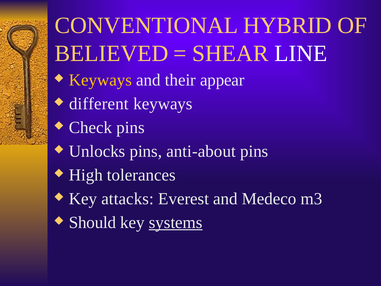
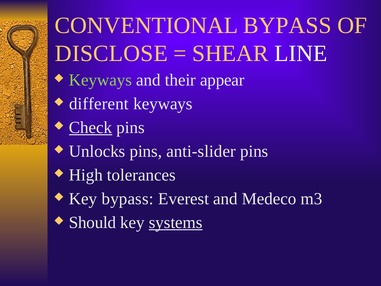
CONVENTIONAL HYBRID: HYBRID -> BYPASS (287, 25)
BELIEVED: BELIEVED -> DISCLOSE (111, 53)
Keyways colour: yellow -> light green (100, 80)
Check underline: none -> present (91, 127)
anti-about: anti-about -> anti-slider (201, 151)
Key attacks: attacks -> bypass (128, 199)
